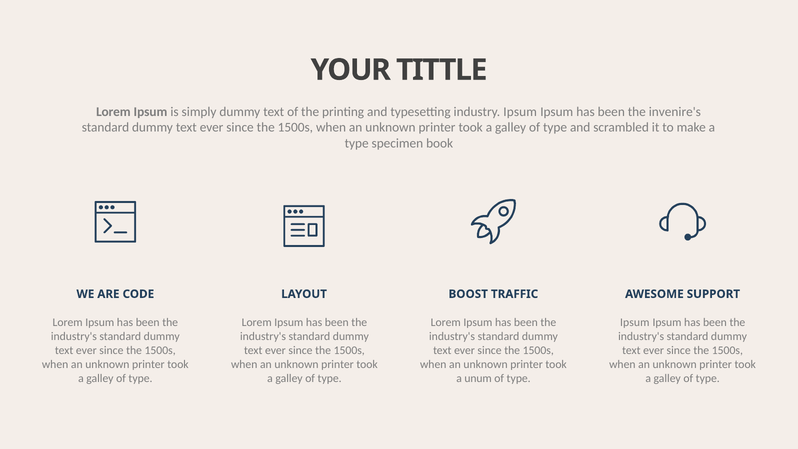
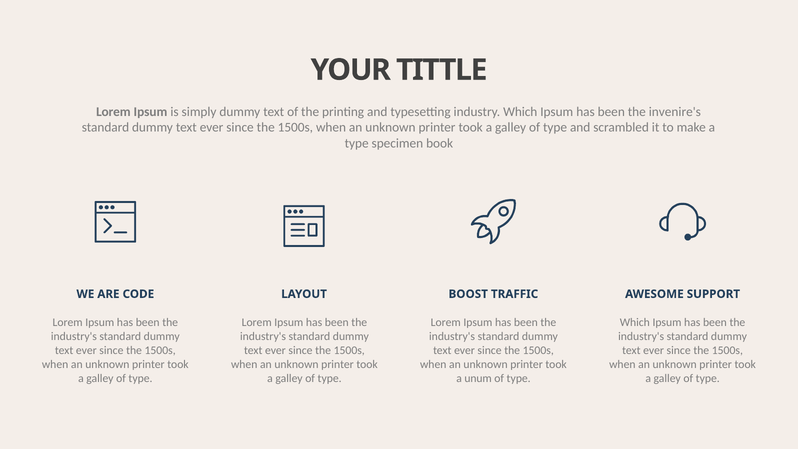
industry Ipsum: Ipsum -> Which (520, 112)
Ipsum: Ipsum -> Which (635, 322)
